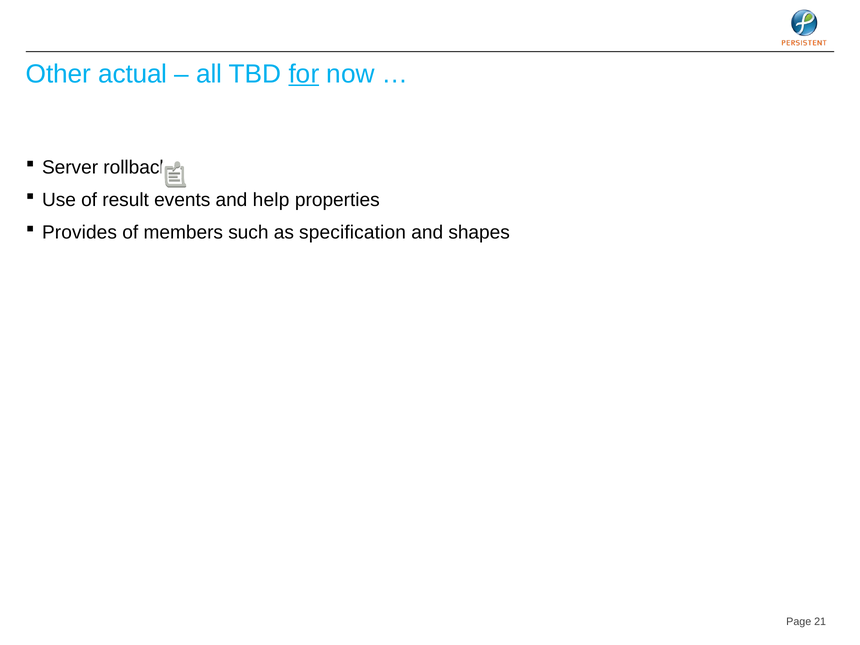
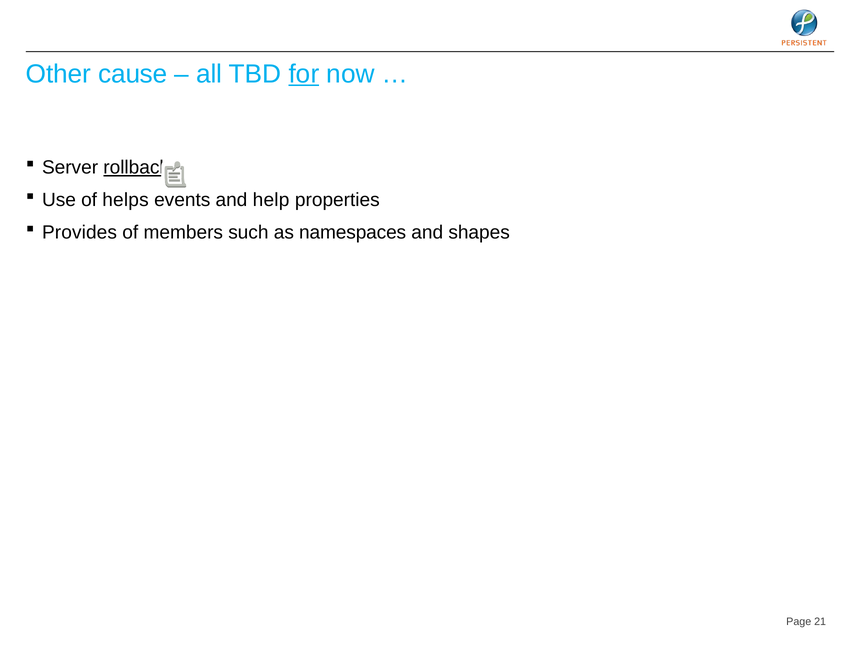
actual: actual -> cause (133, 74)
rollback underline: none -> present (136, 168)
result: result -> helps (125, 200)
specification: specification -> namespaces (353, 233)
